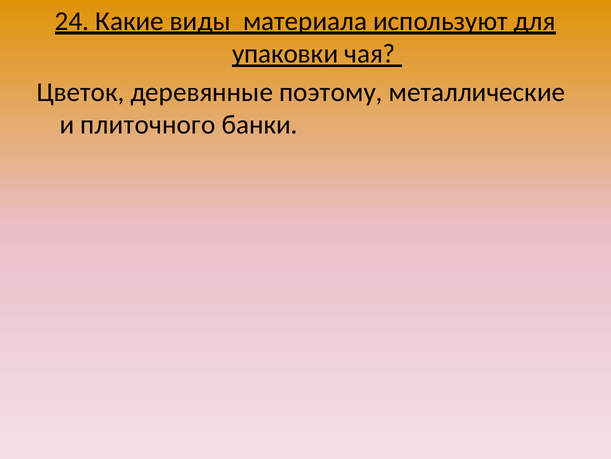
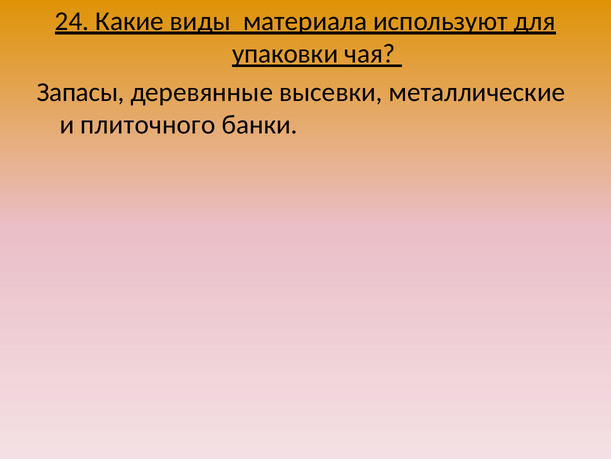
Цветок: Цветок -> Запасы (81, 92)
поэтому: поэтому -> высевки (331, 92)
